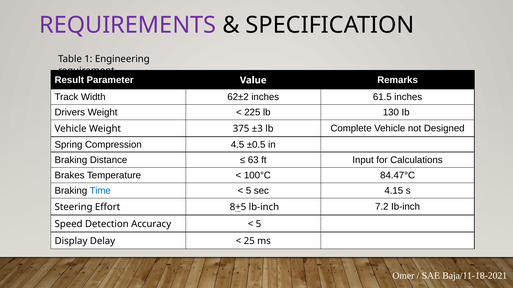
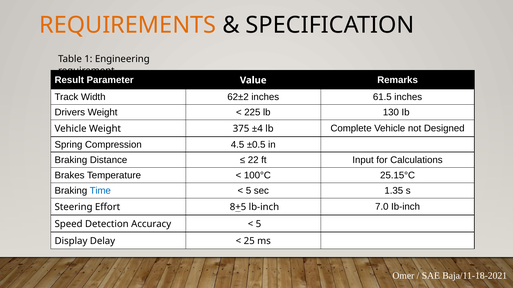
REQUIREMENTS colour: purple -> orange (128, 25)
±3: ±3 -> ±4 (257, 129)
63: 63 -> 22 (253, 160)
84.47°C: 84.47°C -> 25.15°C (398, 176)
4.15: 4.15 -> 1.35 (394, 191)
7.2: 7.2 -> 7.0 (382, 207)
